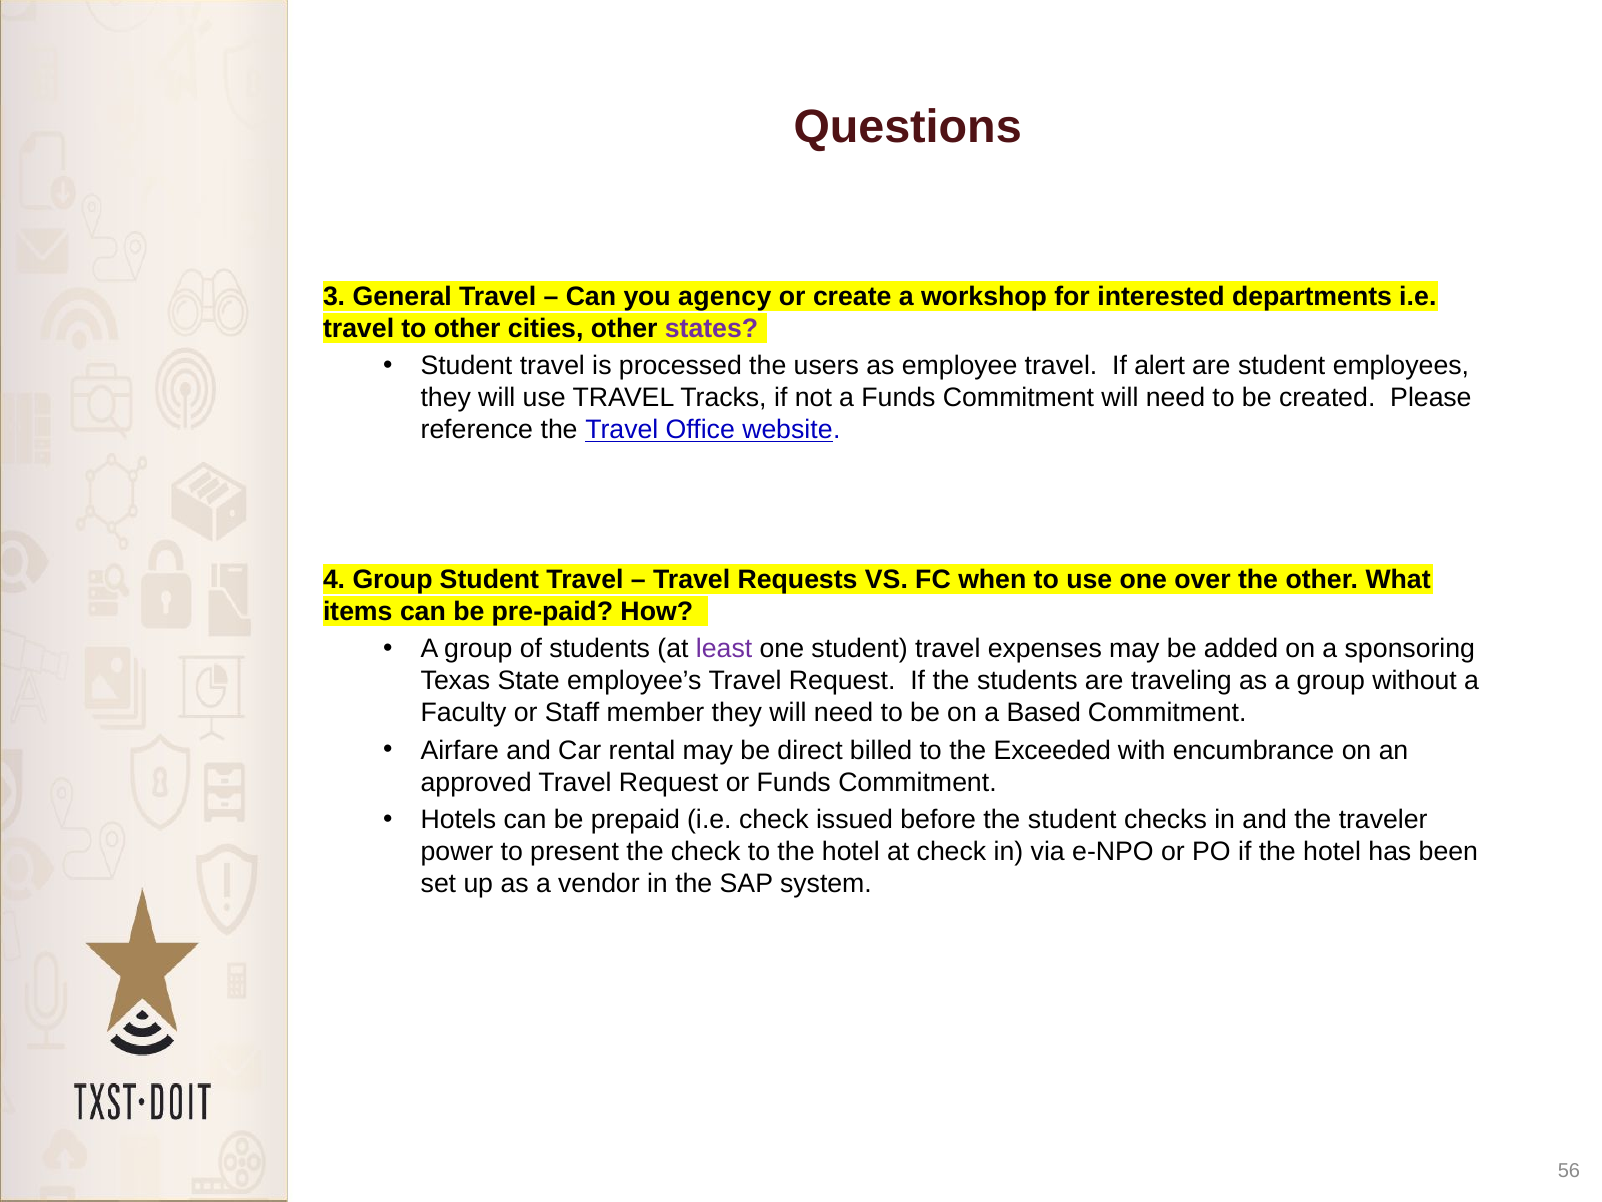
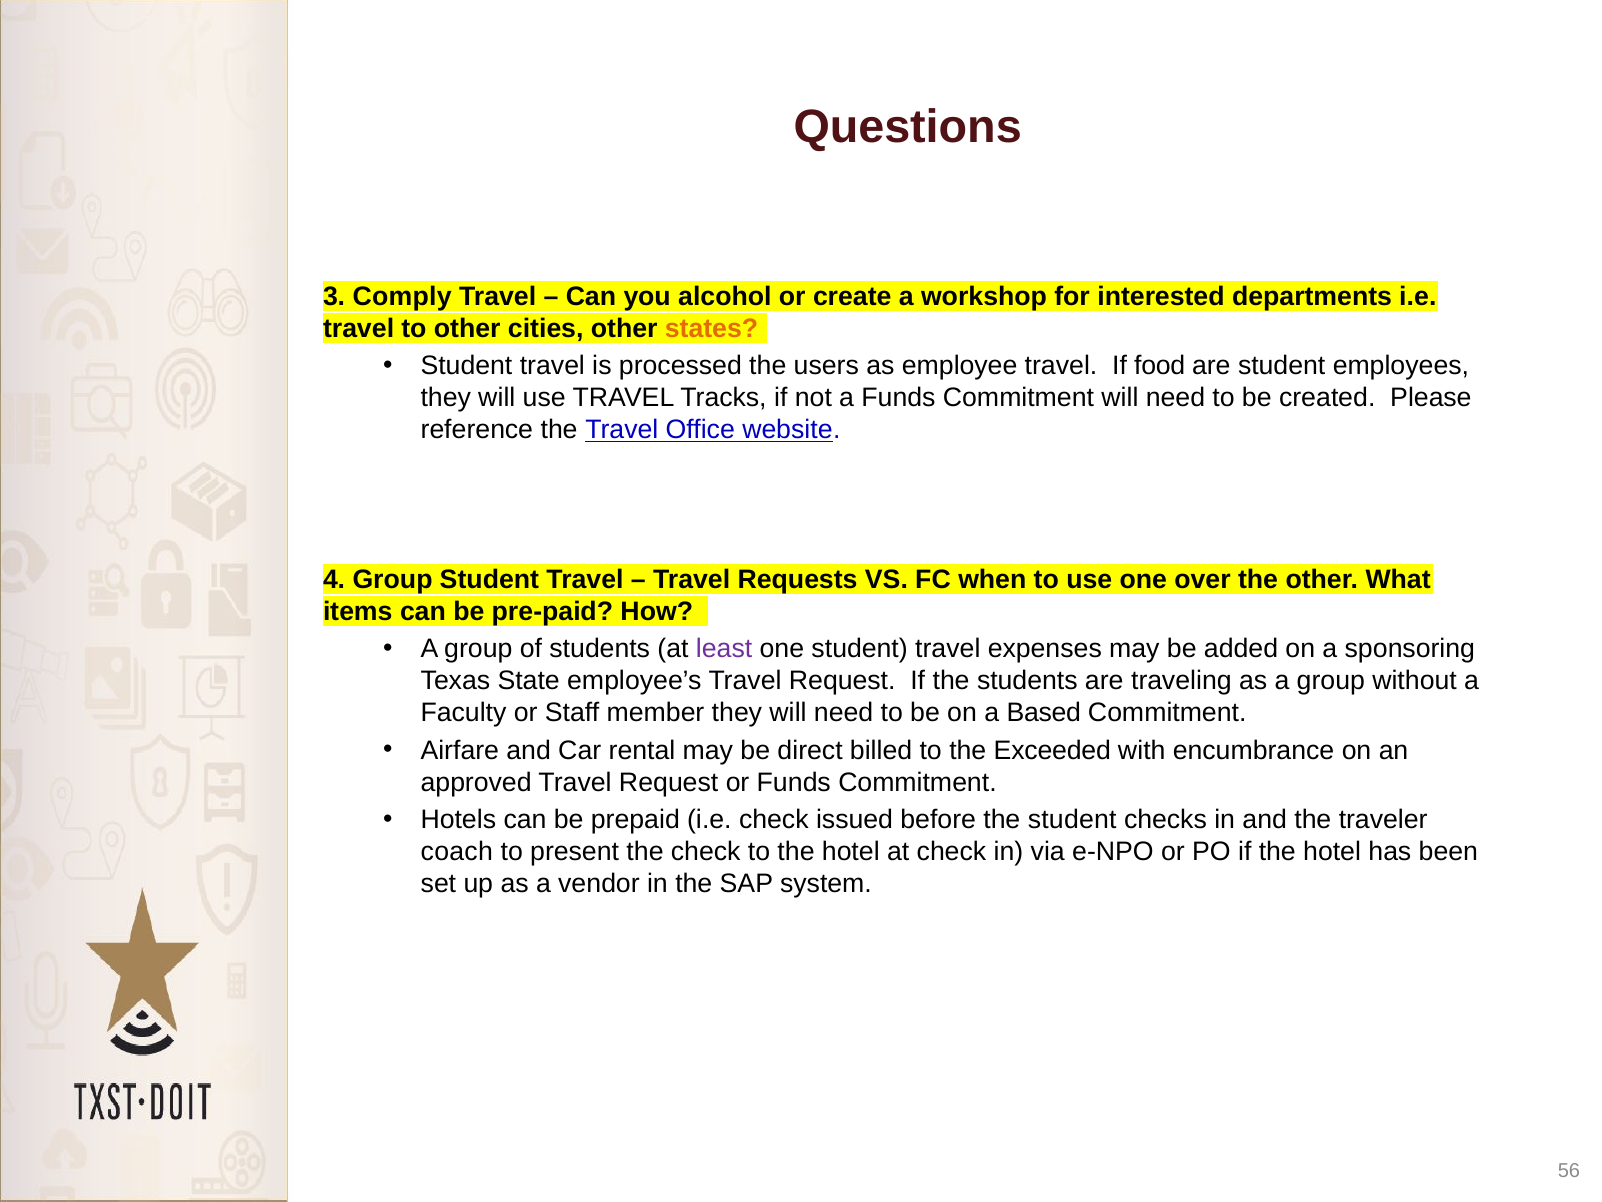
General: General -> Comply (402, 296)
agency: agency -> alcohol (725, 296)
states colour: purple -> orange (711, 328)
alert: alert -> food (1160, 366)
power: power -> coach (457, 852)
